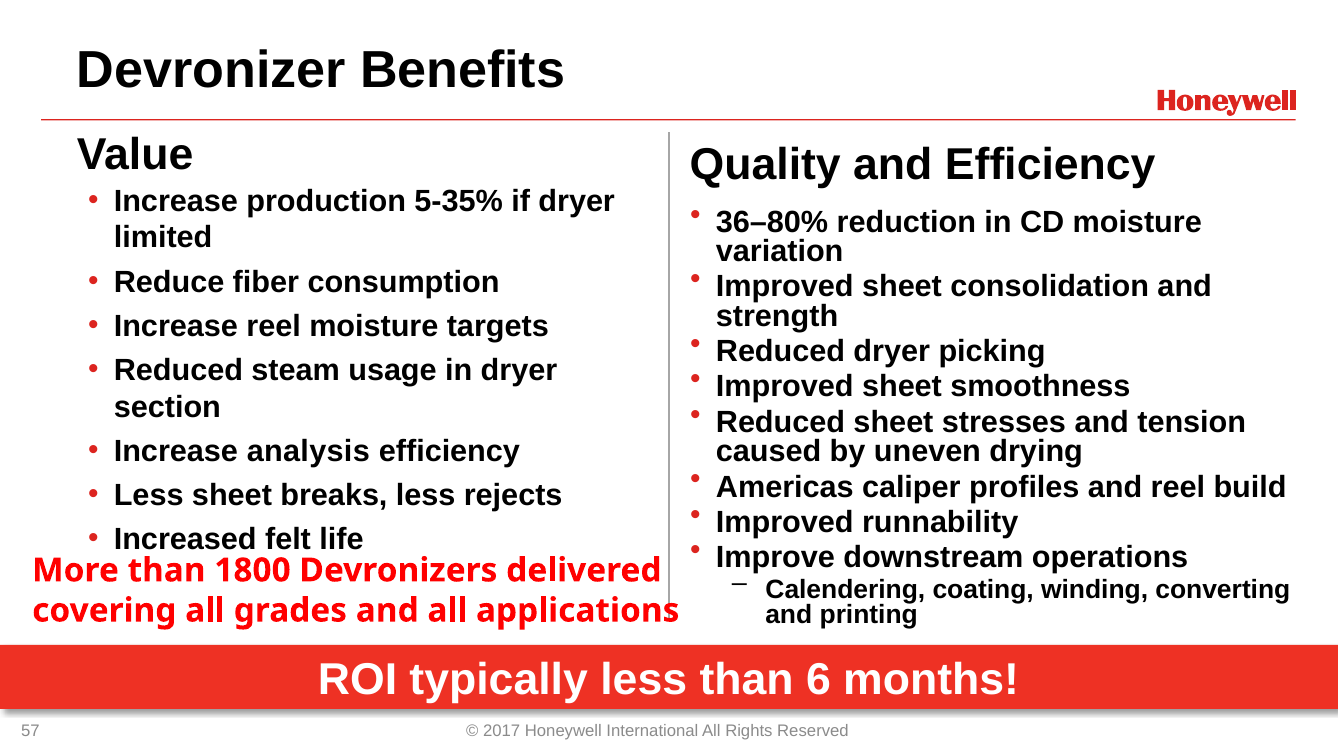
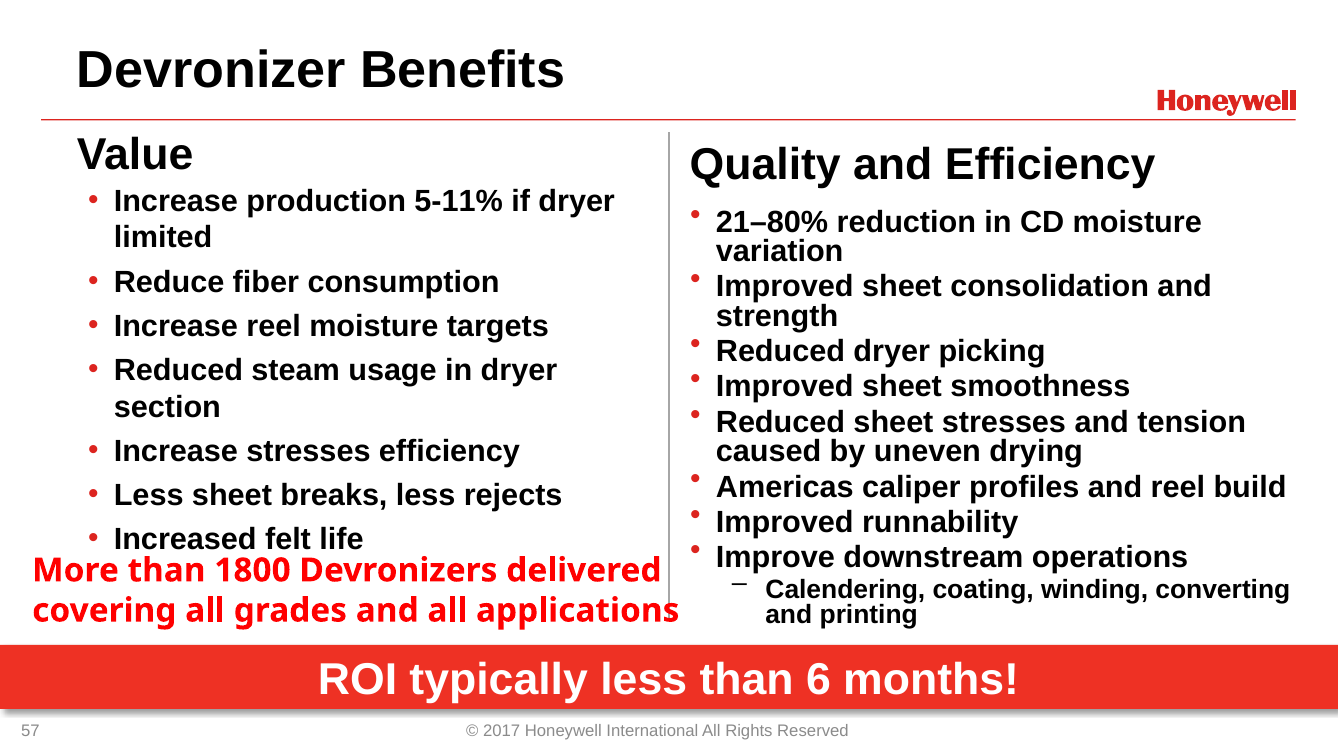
5-35%: 5-35% -> 5-11% (459, 201)
36–80%: 36–80% -> 21–80% (772, 222)
Increase analysis: analysis -> stresses (308, 452)
